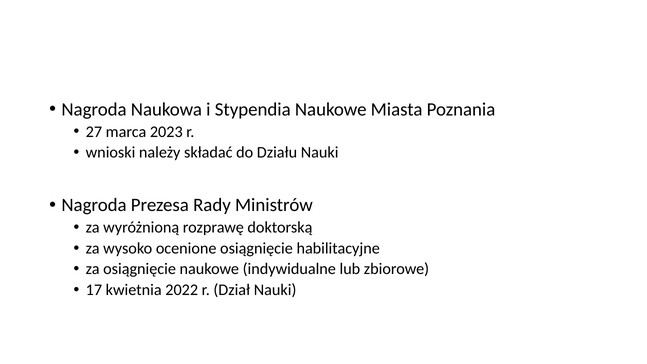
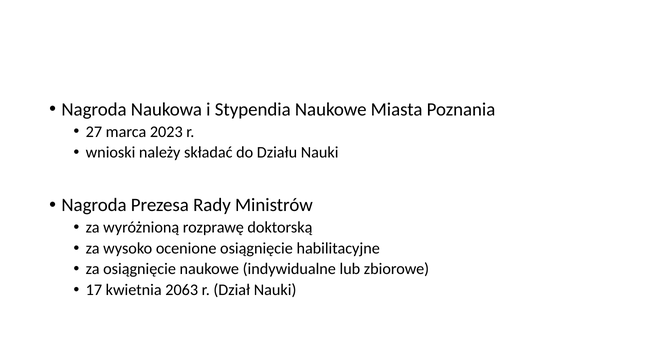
2022: 2022 -> 2063 (182, 290)
